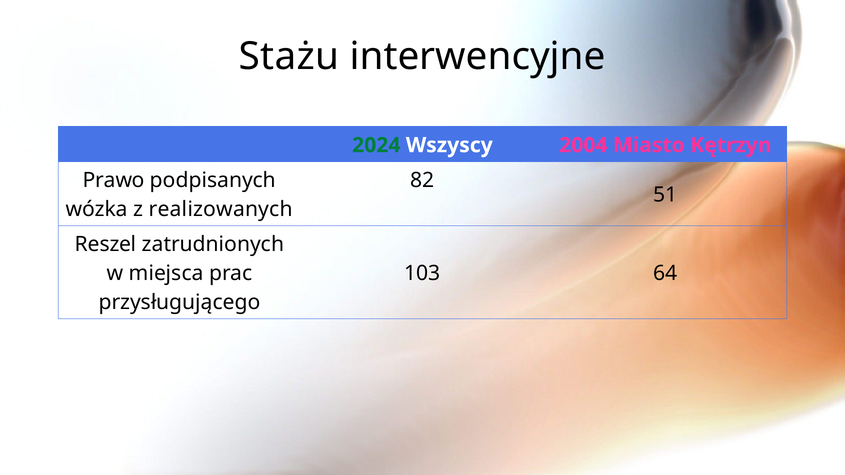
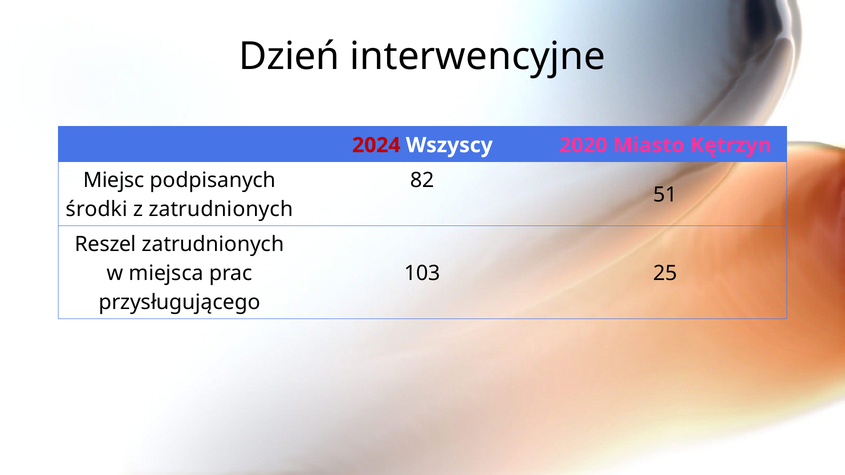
Stażu: Stażu -> Dzień (289, 57)
2024 colour: green -> red (376, 145)
2004: 2004 -> 2020 (583, 145)
Prawo: Prawo -> Miejsc (114, 181)
wózka: wózka -> środki (97, 209)
z realizowanych: realizowanych -> zatrudnionych (221, 209)
64: 64 -> 25 (665, 273)
